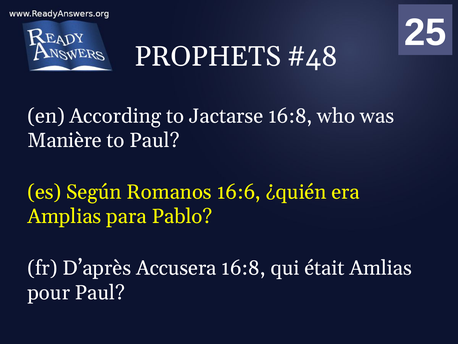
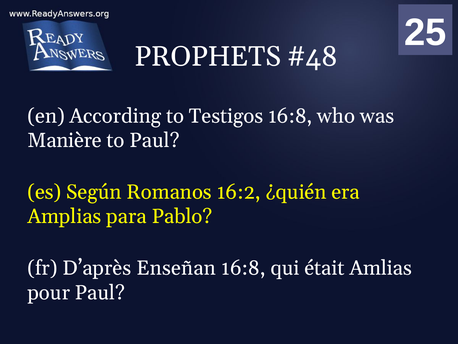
Jactarse: Jactarse -> Testigos (226, 116)
16:6: 16:6 -> 16:2 (239, 192)
Accusera: Accusera -> Enseñan (176, 268)
